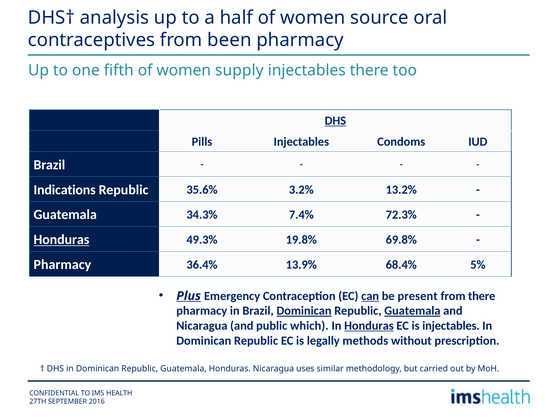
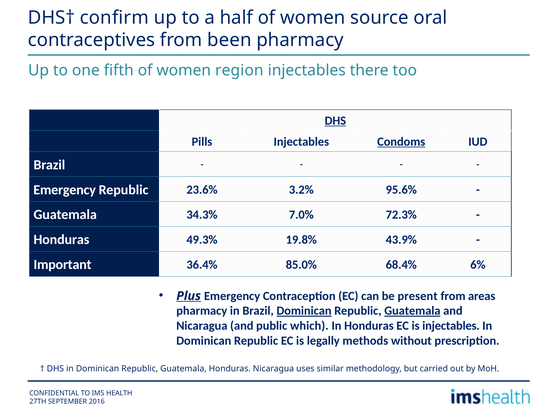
analysis: analysis -> confirm (114, 18)
supply: supply -> region (239, 70)
Condoms underline: none -> present (401, 142)
Indications: Indications -> Emergency (65, 190)
35.6%: 35.6% -> 23.6% (202, 189)
13.2%: 13.2% -> 95.6% (401, 189)
7.4%: 7.4% -> 7.0% (301, 214)
Honduras underline: present -> none (61, 239)
69.8%: 69.8% -> 43.9% (401, 239)
Pharmacy: Pharmacy -> Important (62, 264)
13.9%: 13.9% -> 85.0% (301, 264)
5%: 5% -> 6% (478, 264)
can underline: present -> none (370, 296)
from there: there -> areas (482, 296)
Honduras underline: present -> none (369, 325)
